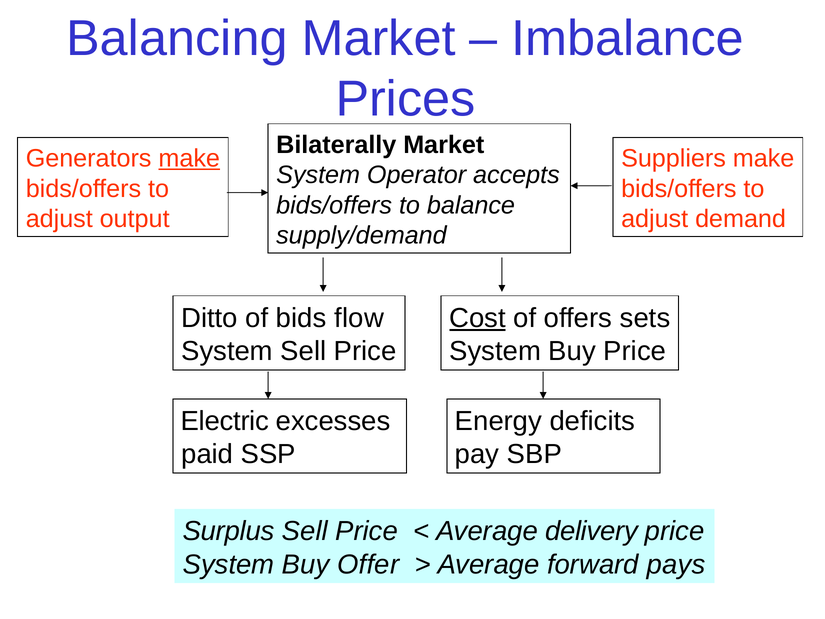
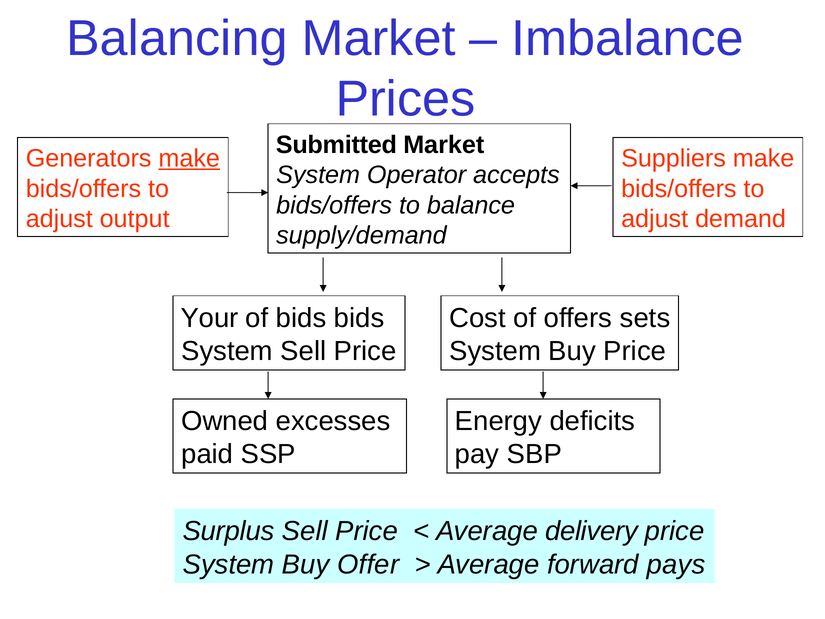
Bilaterally: Bilaterally -> Submitted (336, 145)
Ditto: Ditto -> Your (210, 318)
bids flow: flow -> bids (359, 318)
Cost underline: present -> none (478, 318)
Electric: Electric -> Owned (225, 421)
